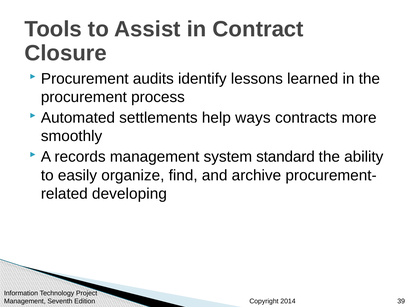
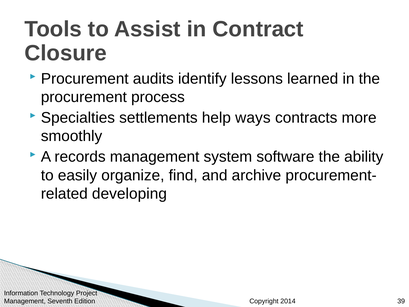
Automated: Automated -> Specialties (78, 118)
standard: standard -> software (285, 157)
